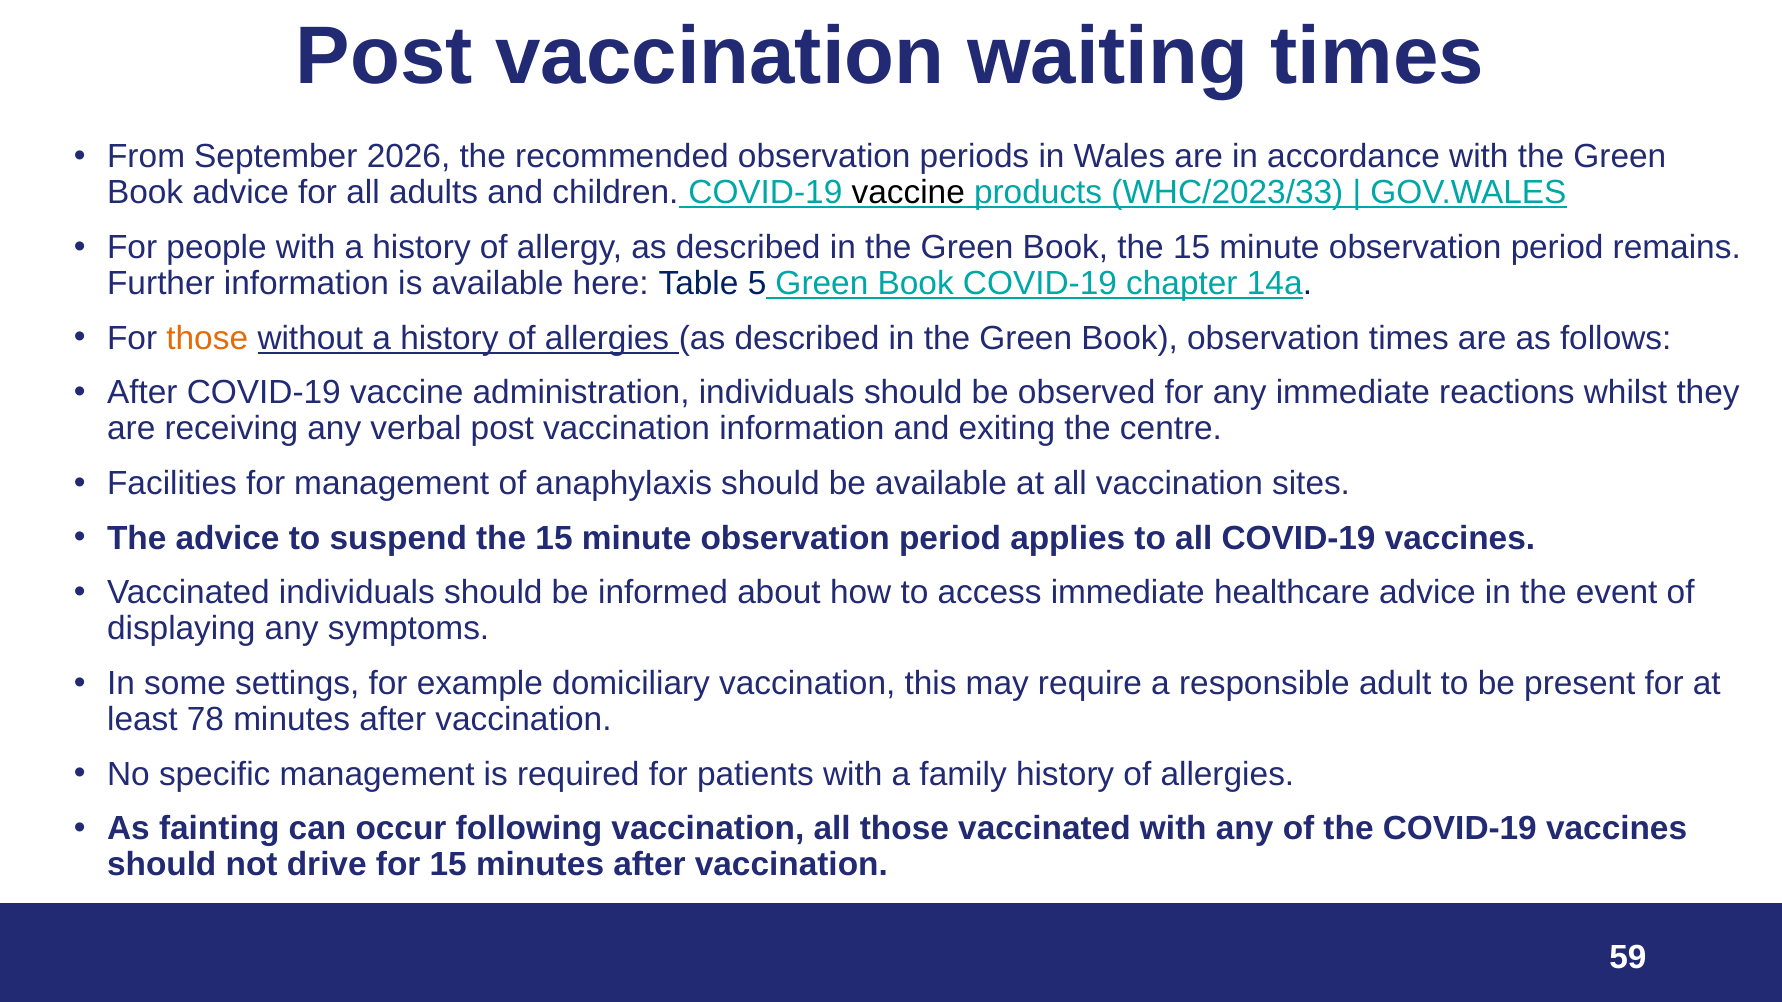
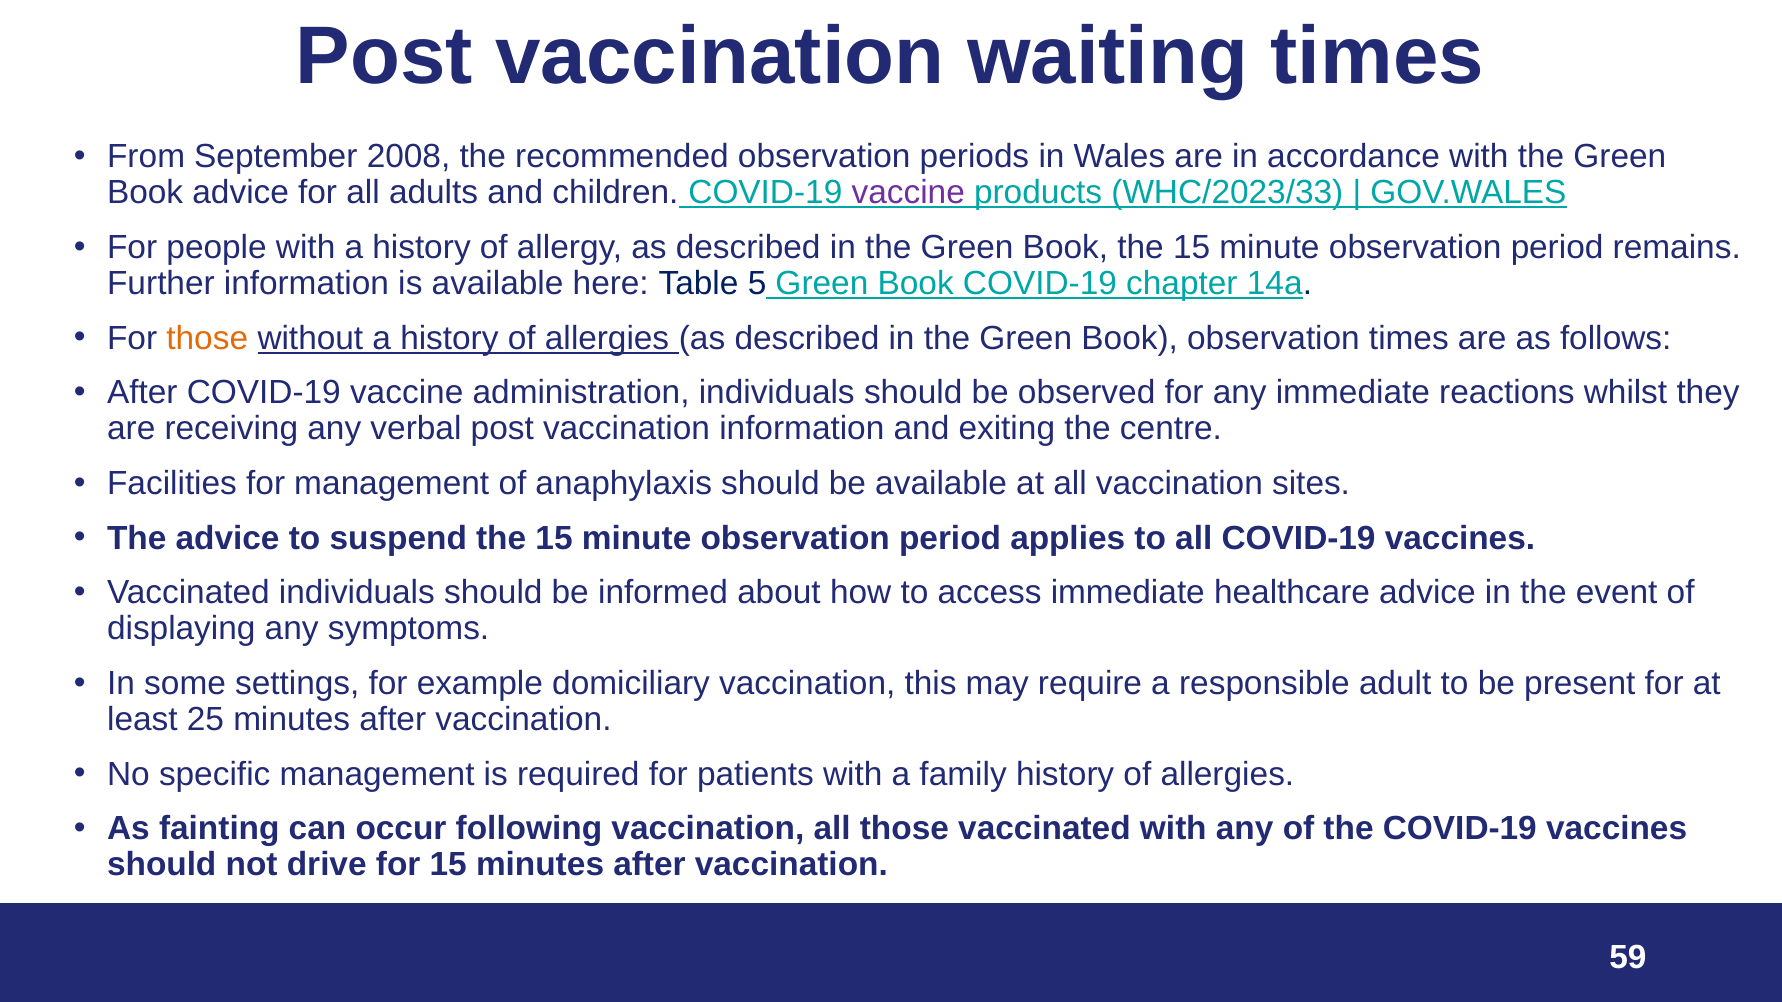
2026: 2026 -> 2008 (409, 157)
vaccine colour: black -> purple (908, 193)
78: 78 -> 25 (205, 720)
